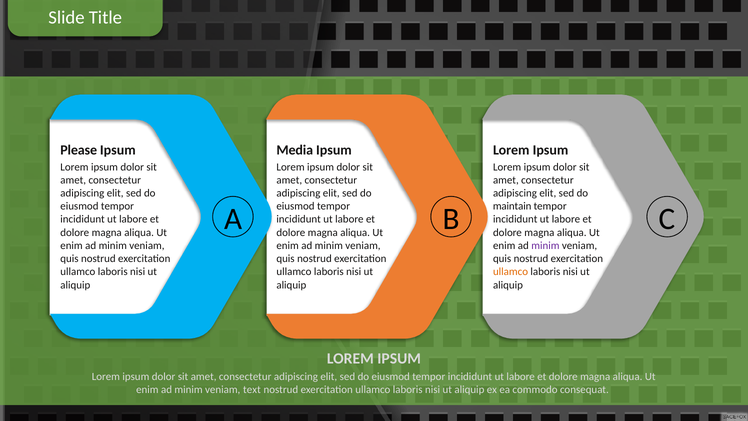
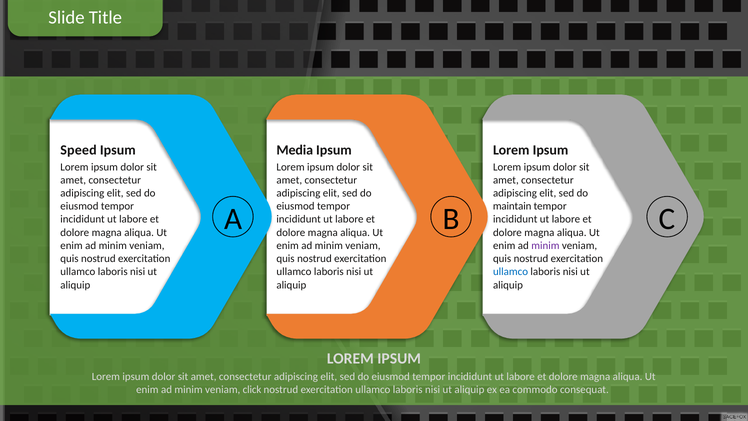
Please: Please -> Speed (79, 150)
ullamco colour: orange -> blue (511, 272)
text: text -> click (252, 389)
